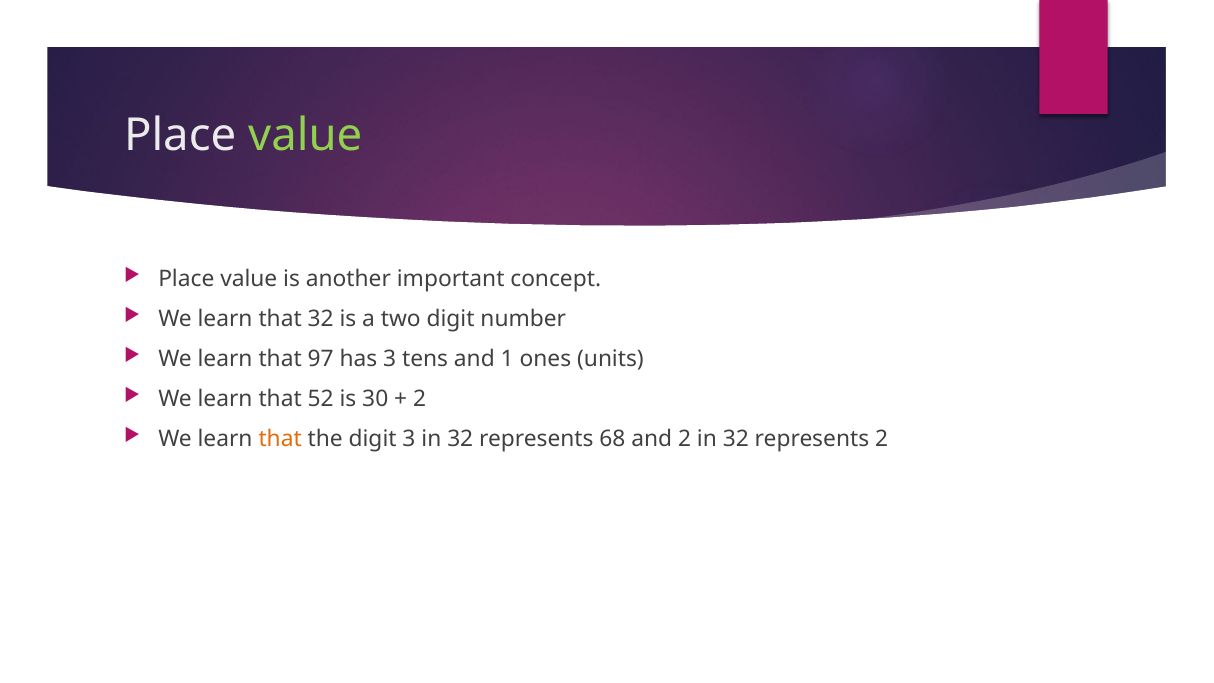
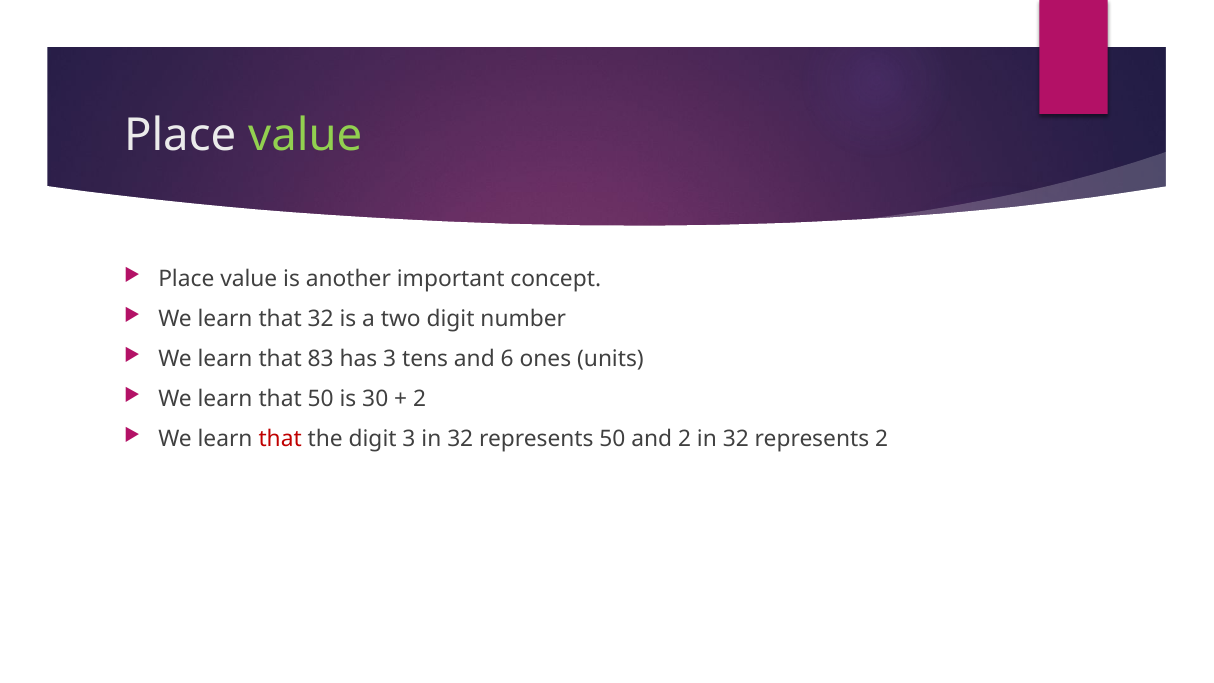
97: 97 -> 83 (321, 359)
1: 1 -> 6 (507, 359)
that 52: 52 -> 50 (321, 399)
that colour: orange -> red (280, 439)
represents 68: 68 -> 50 (612, 439)
